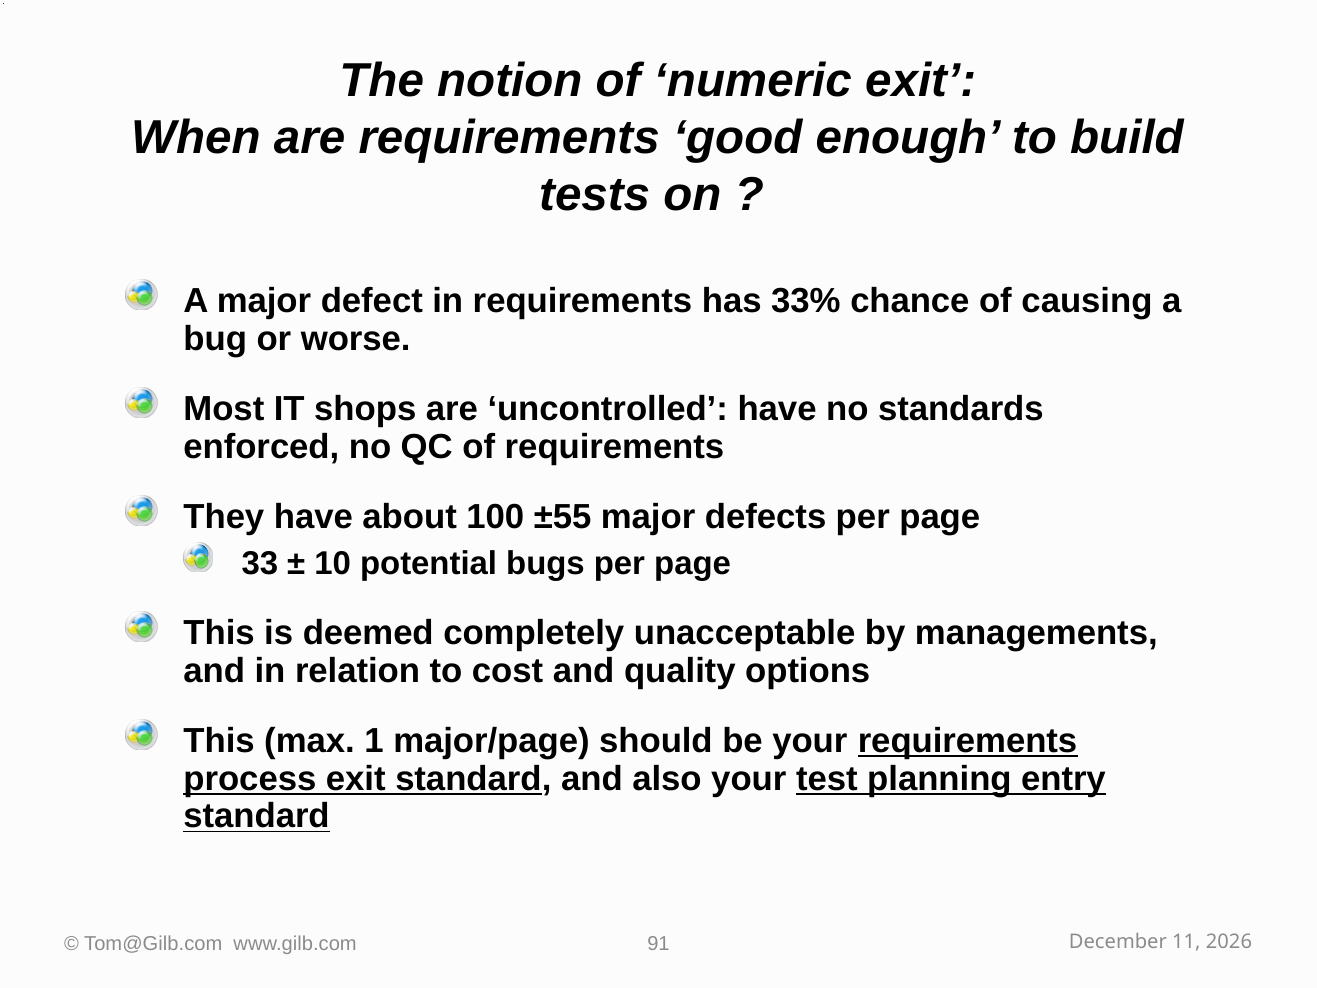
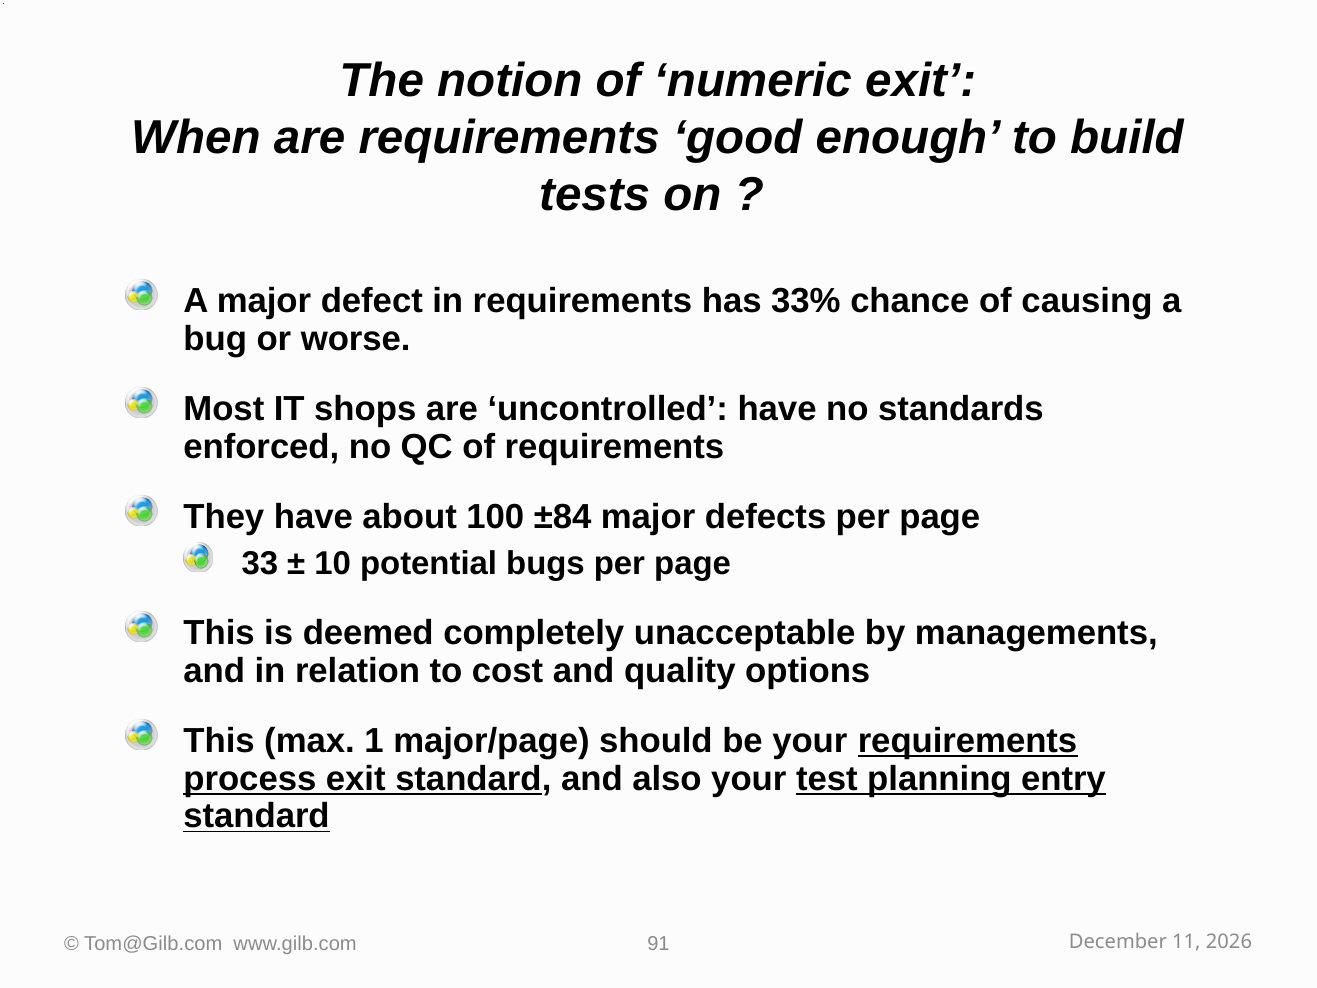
±55: ±55 -> ±84 (563, 517)
